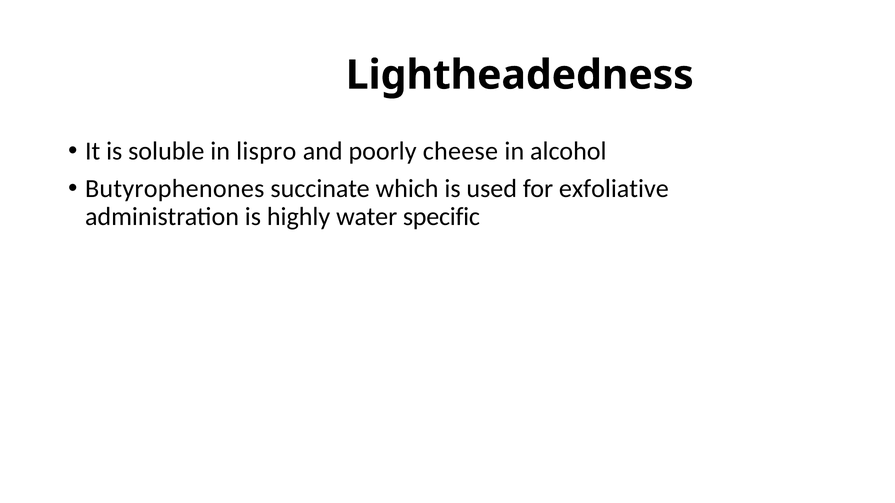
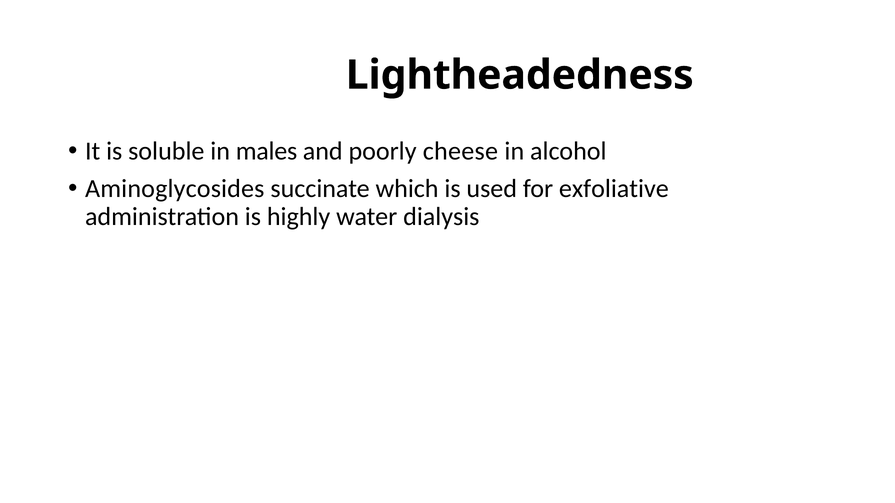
lispro: lispro -> males (267, 151)
Butyrophenones: Butyrophenones -> Aminoglycosides (175, 189)
specific: specific -> dialysis (441, 217)
